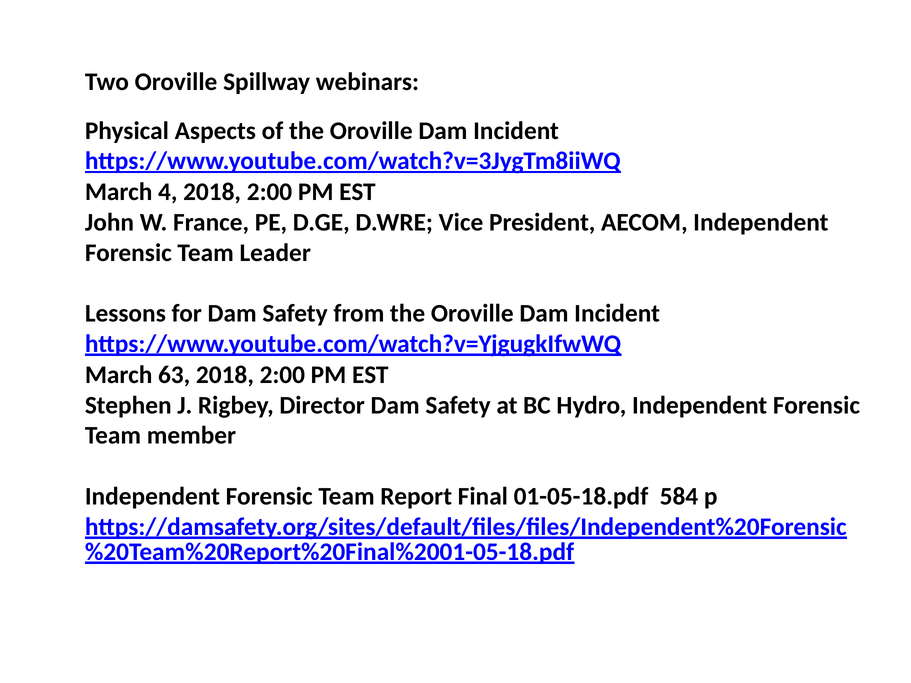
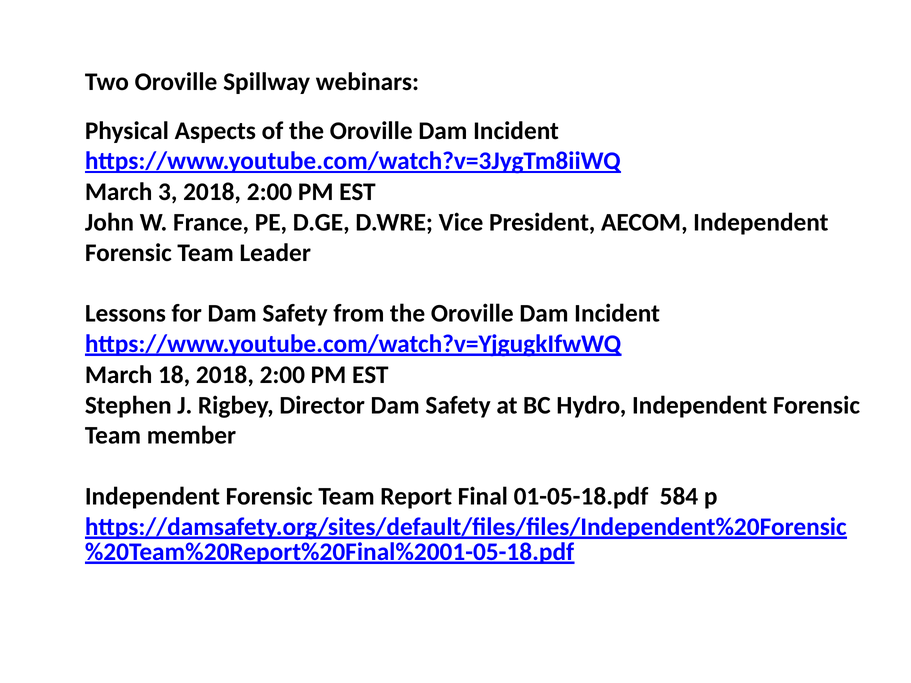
4: 4 -> 3 (168, 192)
63: 63 -> 18 (174, 375)
